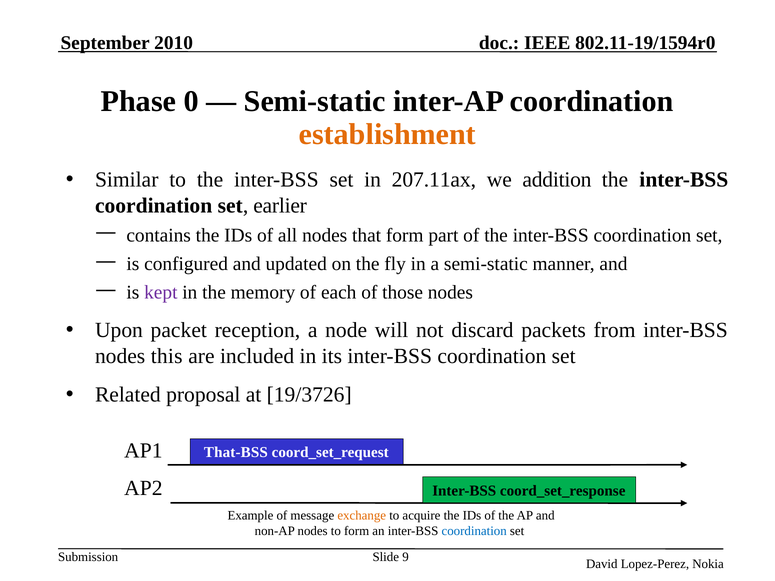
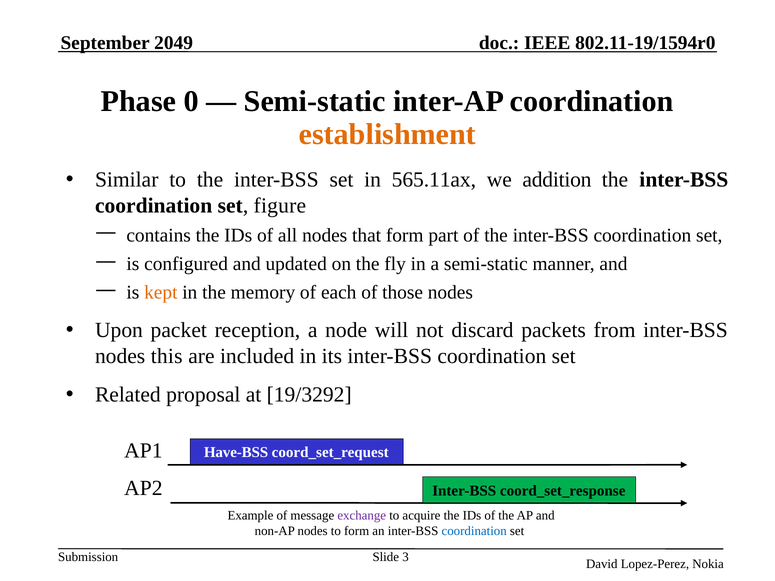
2010: 2010 -> 2049 (174, 43)
207.11ax: 207.11ax -> 565.11ax (434, 180)
earlier: earlier -> figure (280, 206)
kept colour: purple -> orange (161, 293)
19/3726: 19/3726 -> 19/3292 (309, 395)
That-BSS: That-BSS -> Have-BSS (236, 453)
exchange colour: orange -> purple (362, 516)
9: 9 -> 3 (405, 557)
